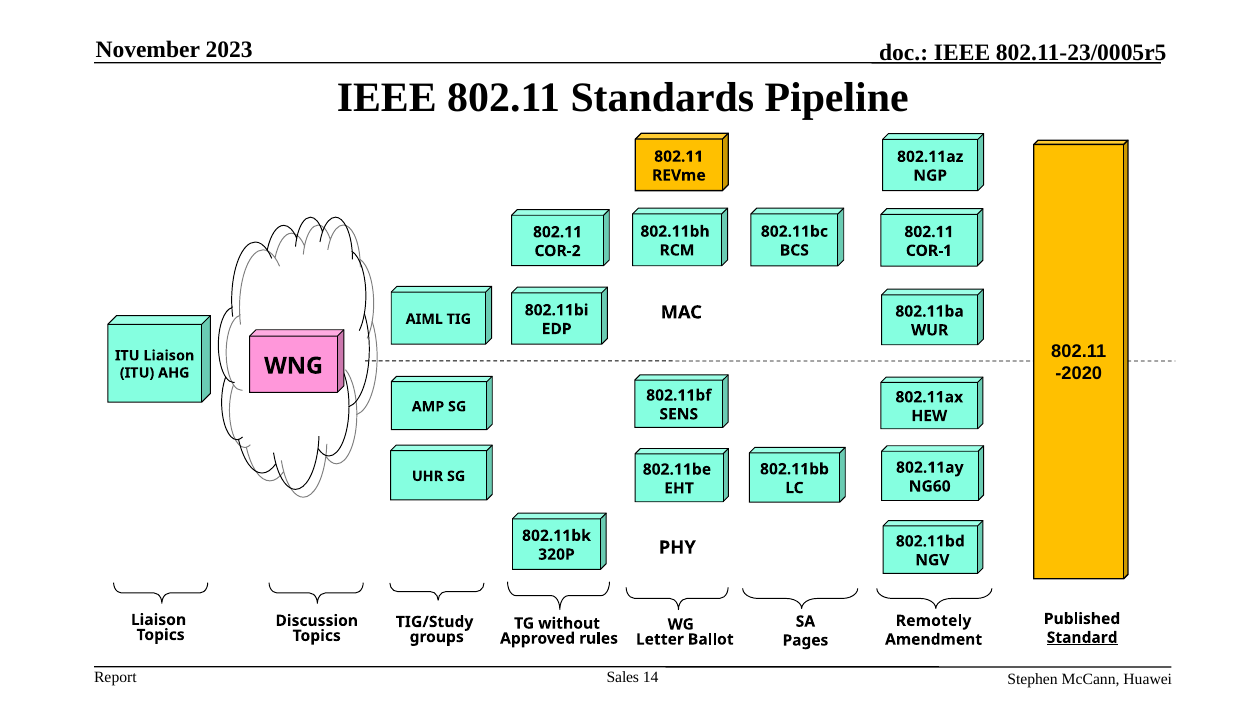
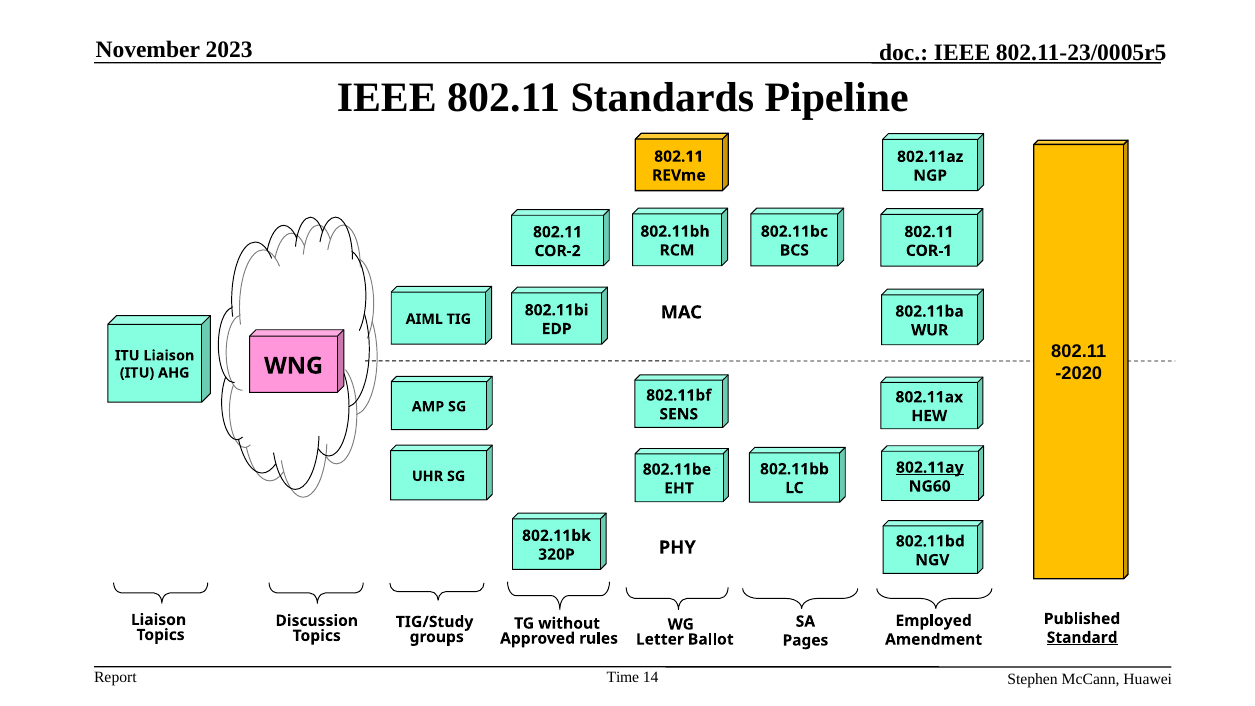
802.11ay underline: none -> present (930, 467)
Remotely: Remotely -> Employed (934, 621)
Sales: Sales -> Time (623, 677)
